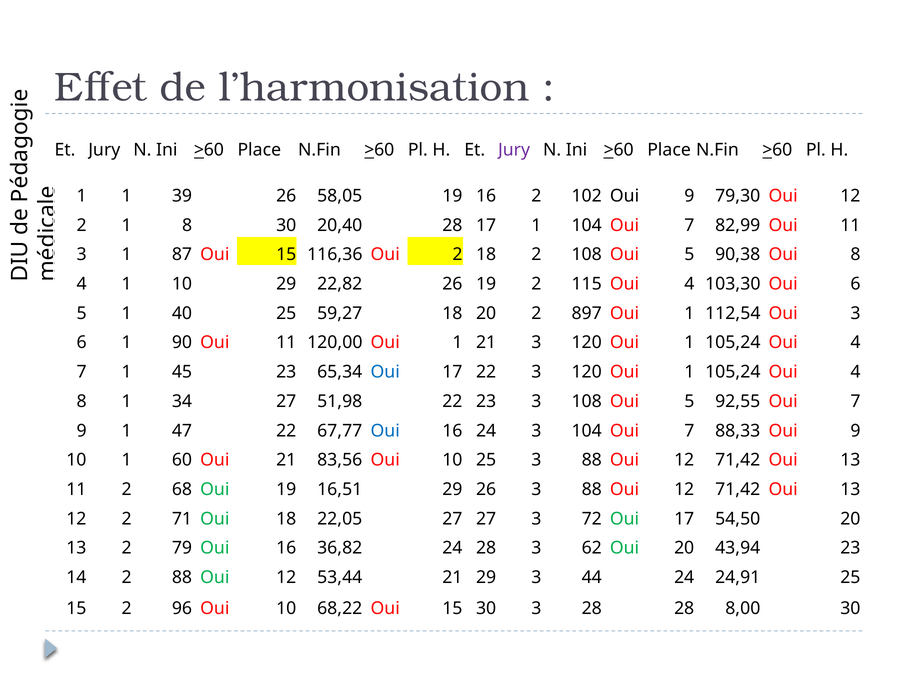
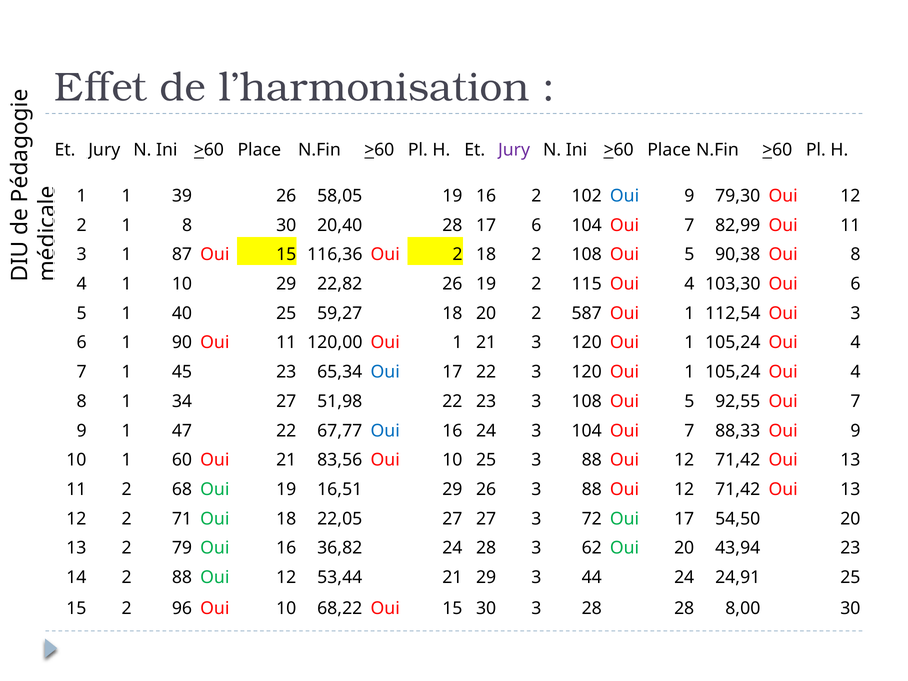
Oui colour: black -> blue (625, 196)
17 1: 1 -> 6 (536, 225)
897: 897 -> 587 (587, 313)
